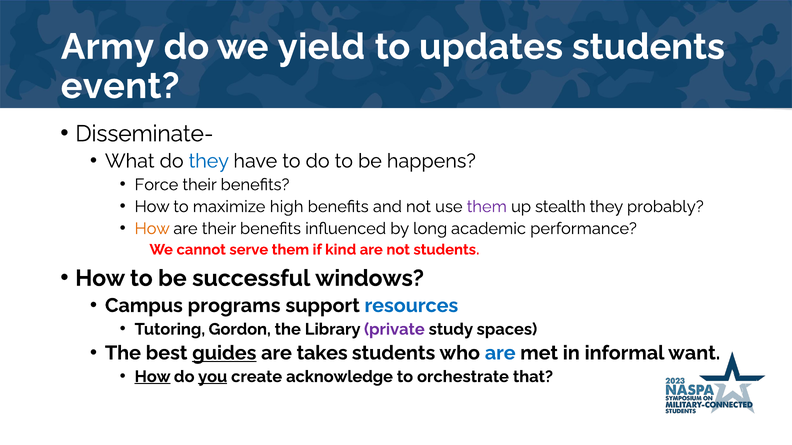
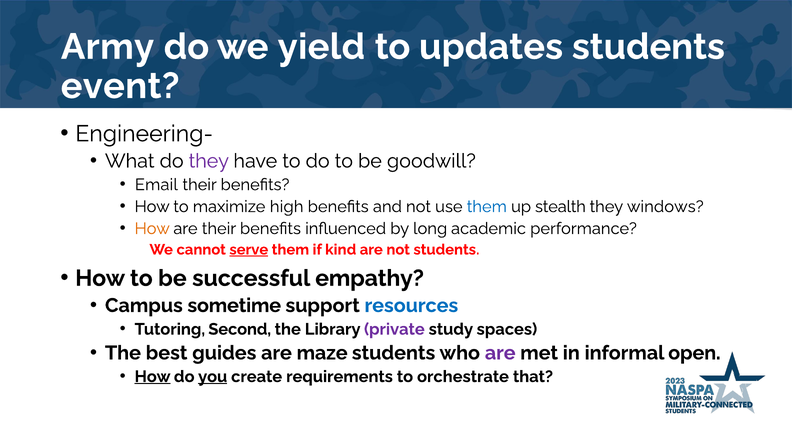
Disseminate-: Disseminate- -> Engineering- (144, 134)
they colour: blue -> purple (209, 161)
happens: happens -> goodwill (431, 161)
Force: Force -> Email (156, 185)
them colour: purple -> blue (487, 207)
probably: probably -> windows (665, 207)
serve underline: none -> present (249, 250)
windows: windows -> empathy (370, 279)
programs: programs -> sometime (234, 306)
Gordon: Gordon -> Second (240, 330)
guides underline: present -> none (224, 353)
takes: takes -> maze (322, 353)
are colour: blue -> purple (500, 353)
want: want -> open (694, 353)
acknowledge: acknowledge -> requirements (339, 377)
